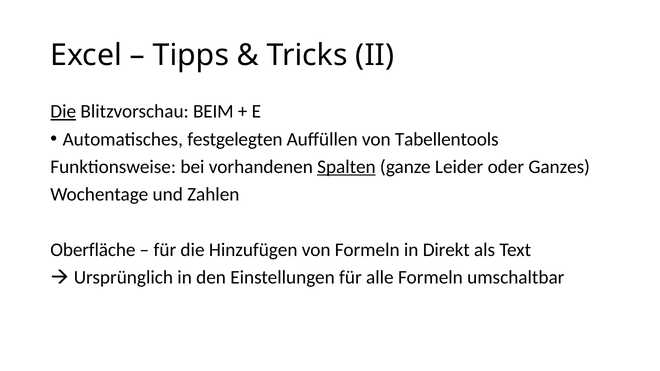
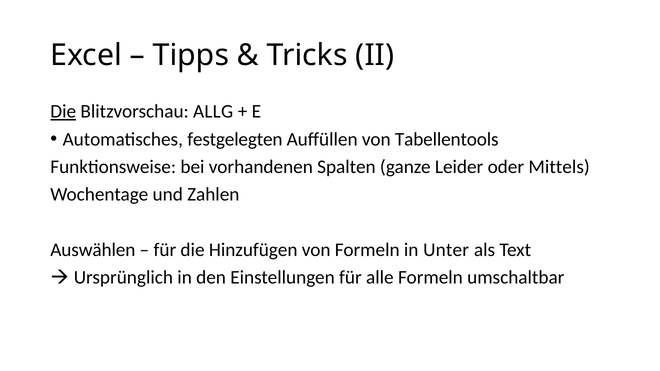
BEIM: BEIM -> ALLG (213, 112)
Spalten underline: present -> none (346, 167)
Ganzes: Ganzes -> Mittels (559, 167)
Oberfläche: Oberfläche -> Auswählen (93, 250)
Direkt: Direkt -> Unter (446, 250)
